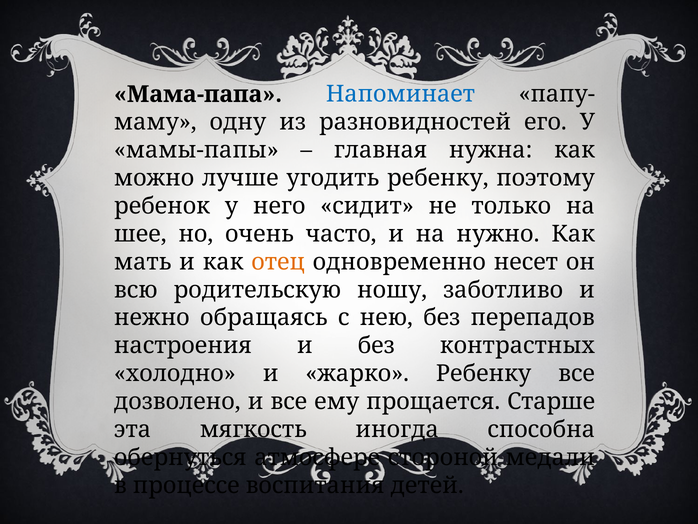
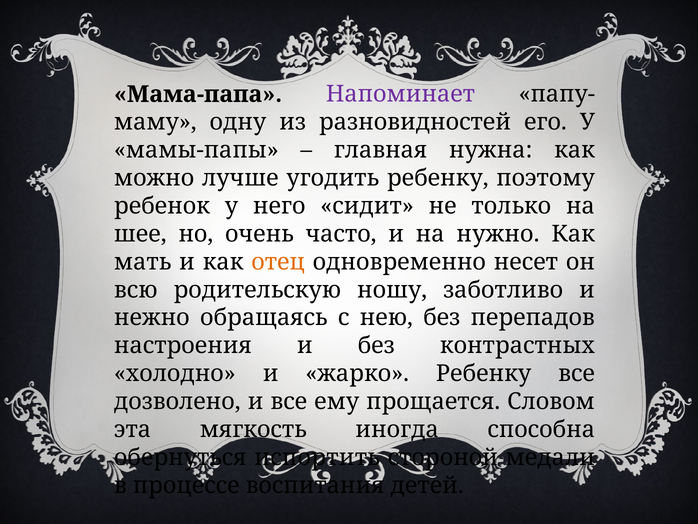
Напоминает colour: blue -> purple (400, 94)
Старше: Старше -> Словом (551, 401)
атмосфере: атмосфере -> испортить (317, 457)
